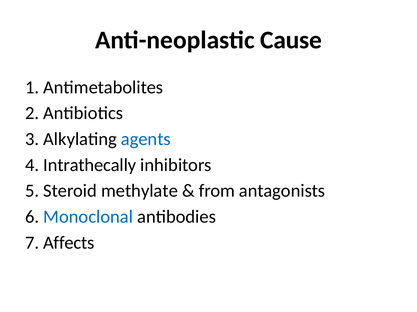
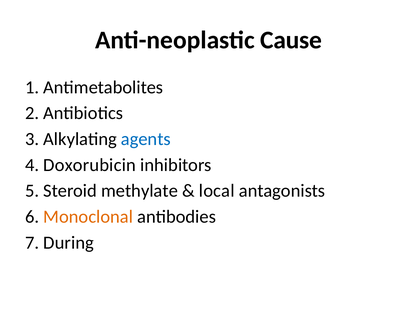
Intrathecally: Intrathecally -> Doxorubicin (90, 165)
from: from -> local (217, 191)
Monoclonal colour: blue -> orange (88, 217)
Affects: Affects -> During (69, 243)
